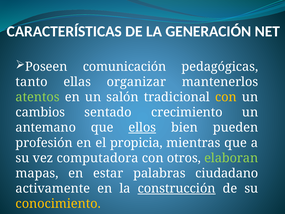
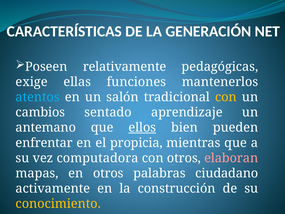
comunicación: comunicación -> relativamente (125, 67)
tanto: tanto -> exige (32, 82)
organizar: organizar -> funciones (136, 82)
atentos colour: light green -> light blue (38, 97)
crecimiento: crecimiento -> aprendizaje (187, 112)
profesión: profesión -> enfrentar (44, 143)
elaboran colour: light green -> pink (231, 158)
en estar: estar -> otros (108, 173)
construcción underline: present -> none (177, 188)
